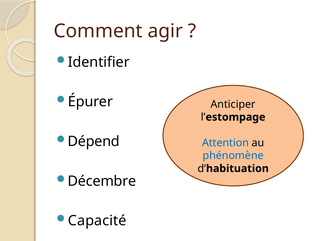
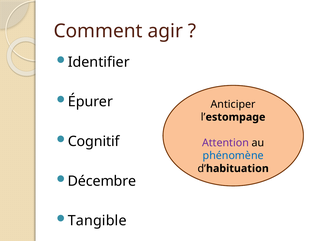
Dépend: Dépend -> Cognitif (94, 141)
Attention colour: blue -> purple (225, 143)
Capacité: Capacité -> Tangible (97, 221)
